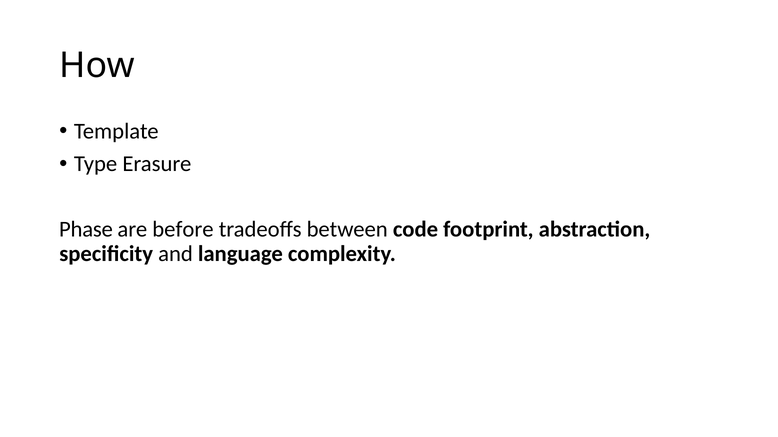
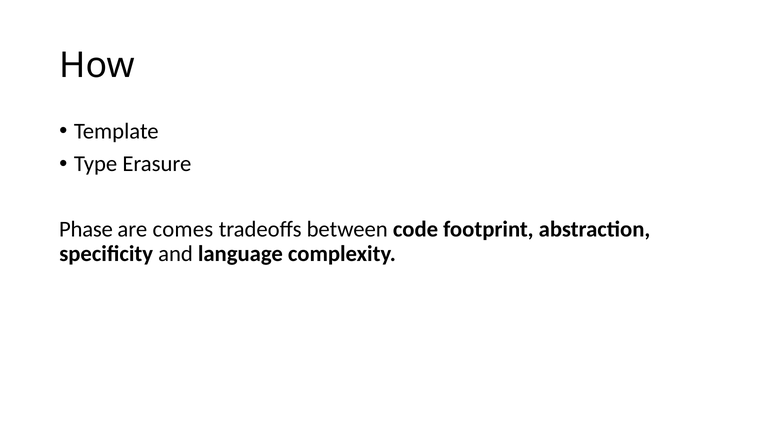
before: before -> comes (183, 229)
